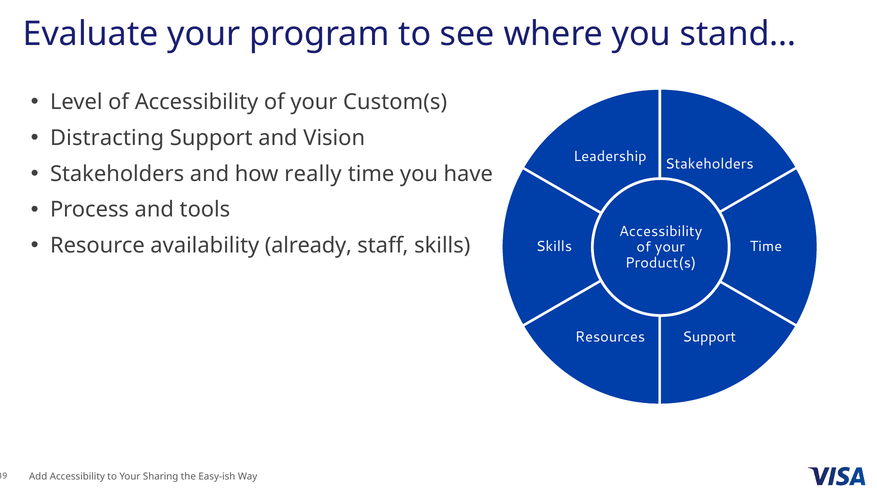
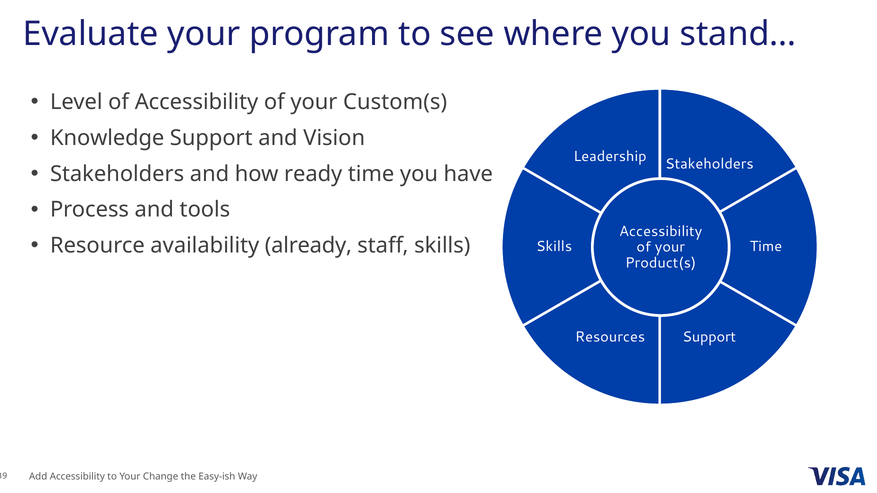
Distracting: Distracting -> Knowledge (107, 138)
really: really -> ready (313, 174)
Sharing: Sharing -> Change (161, 477)
